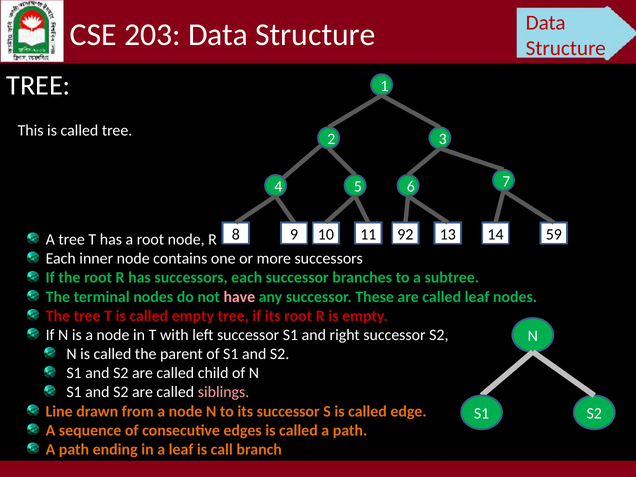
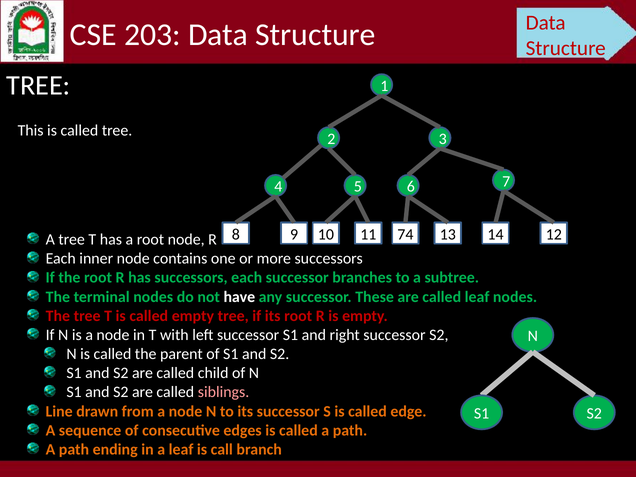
92: 92 -> 74 (405, 234)
59: 59 -> 12 (554, 234)
have colour: pink -> white (239, 297)
